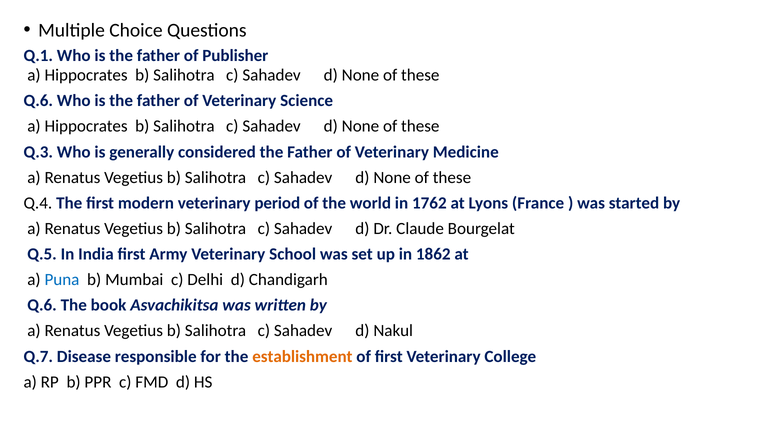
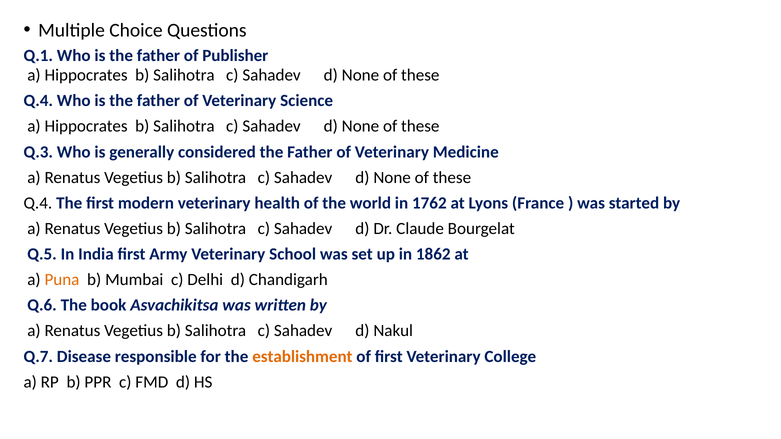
Q.6: Q.6 -> Q.4 (38, 101)
period: period -> health (277, 203)
Puna colour: blue -> orange (62, 280)
